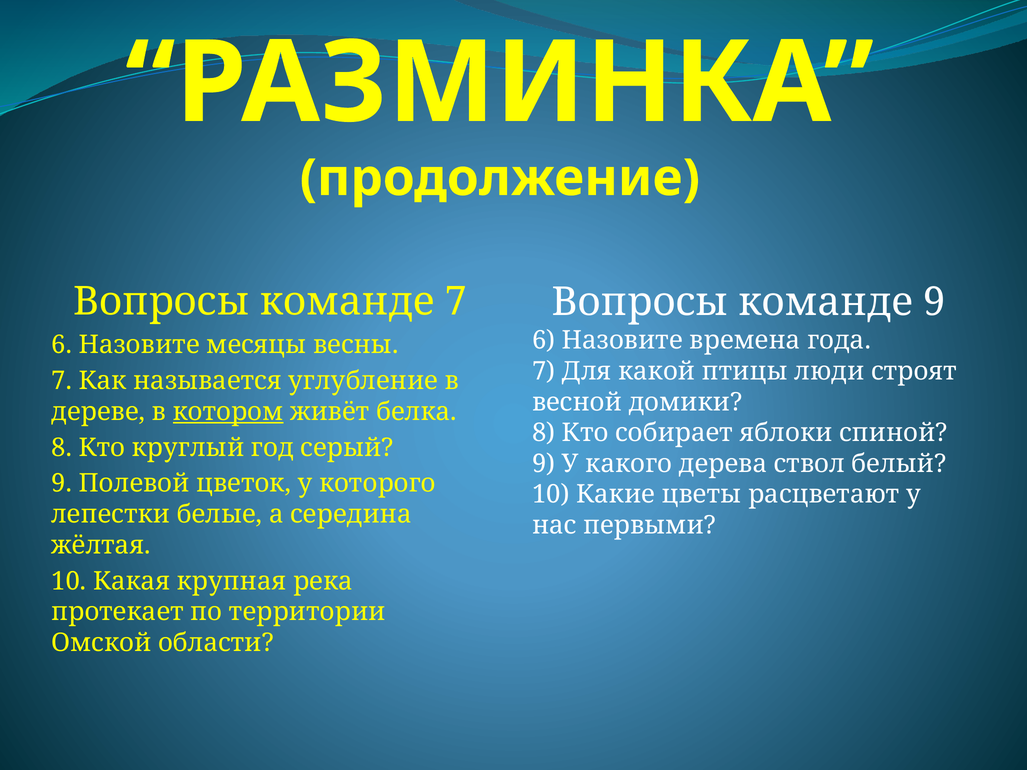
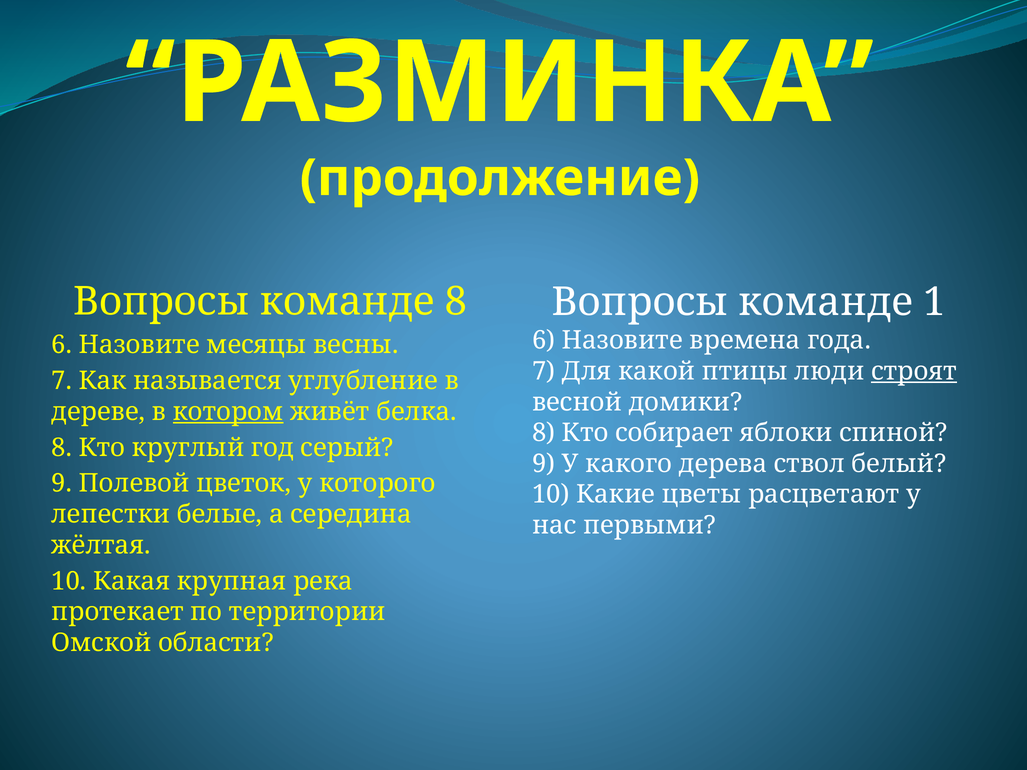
команде 7: 7 -> 8 (456, 302)
команде 9: 9 -> 1 (935, 302)
строят underline: none -> present (914, 371)
